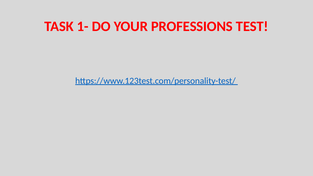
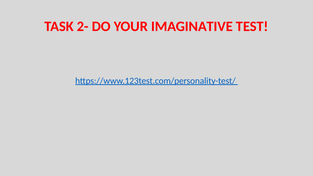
1-: 1- -> 2- (83, 26)
PROFESSIONS: PROFESSIONS -> IMAGINATIVE (192, 26)
